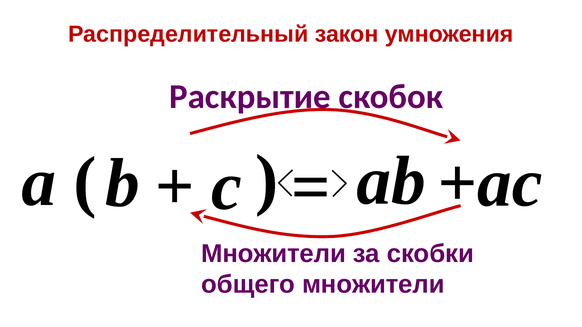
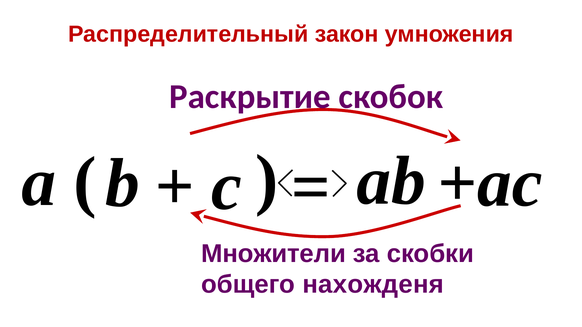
общего множители: множители -> нахожденя (373, 285)
